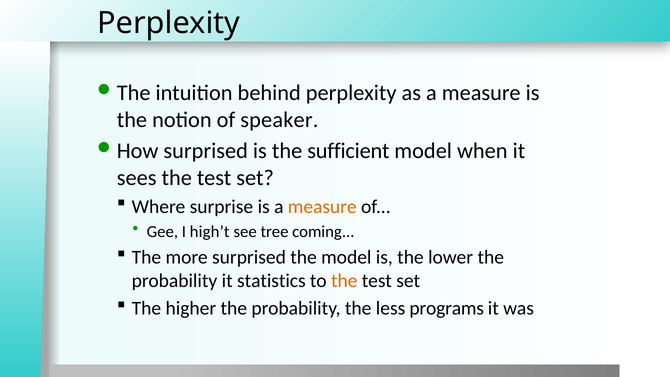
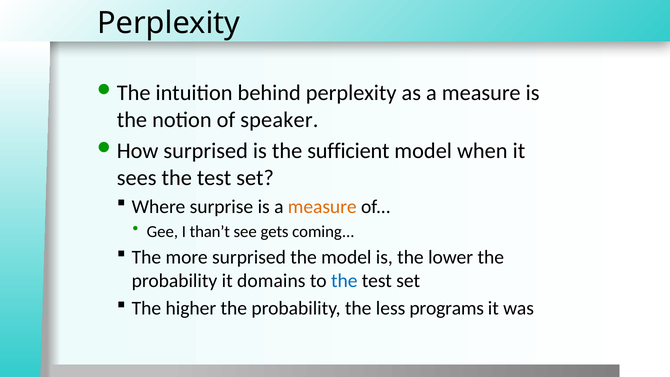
high’t: high’t -> than’t (210, 232)
tree: tree -> gets (275, 232)
statistics: statistics -> domains (271, 281)
the colour: orange -> blue (344, 281)
